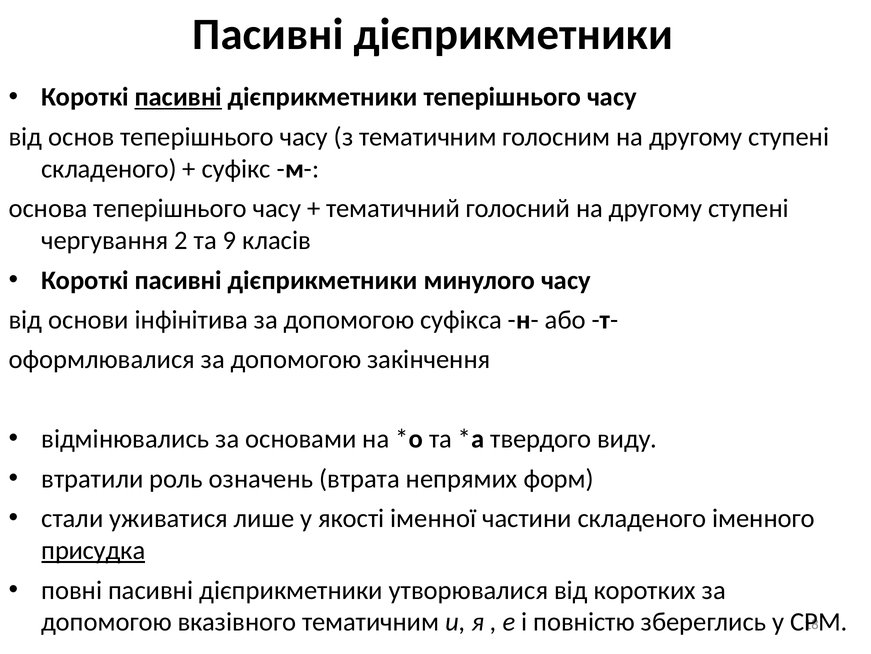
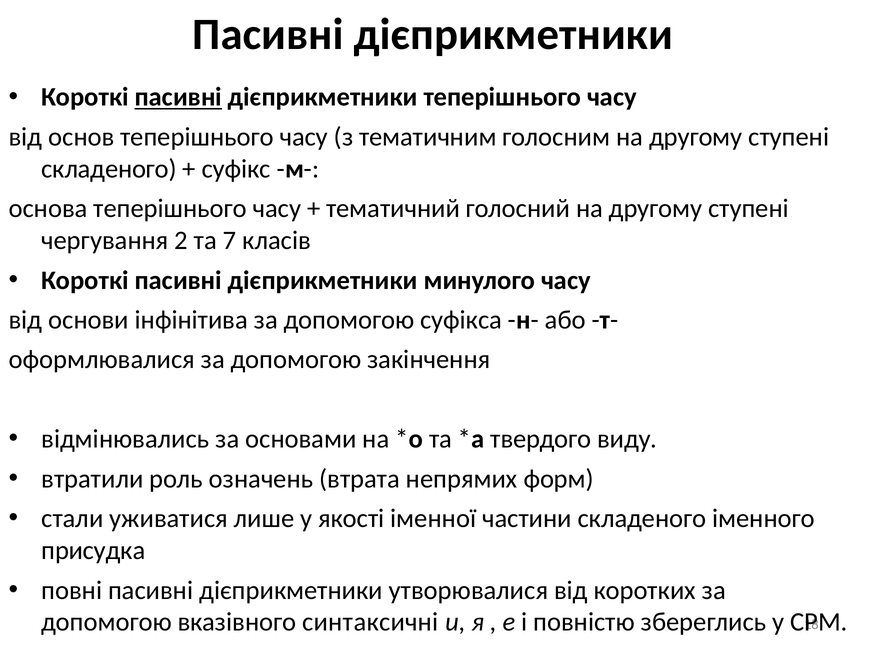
9: 9 -> 7 (230, 240)
присудка underline: present -> none (93, 550)
вказівного тематичним: тематичним -> синтаксичні (370, 621)
